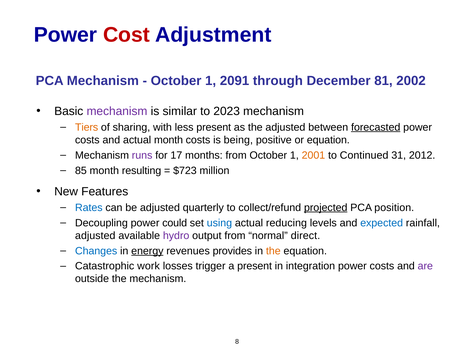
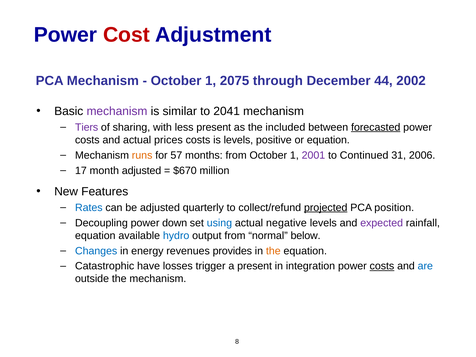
2091: 2091 -> 2075 (235, 81)
81: 81 -> 44 (383, 81)
2023: 2023 -> 2041 (227, 111)
Tiers colour: orange -> purple (87, 127)
the adjusted: adjusted -> included (285, 127)
actual month: month -> prices (168, 140)
is being: being -> levels (238, 140)
runs colour: purple -> orange (142, 155)
17: 17 -> 57 (176, 155)
2001 colour: orange -> purple (313, 155)
2012: 2012 -> 2006 (422, 155)
85: 85 -> 17 (81, 171)
month resulting: resulting -> adjusted (142, 171)
$723: $723 -> $670 (185, 171)
could: could -> down (175, 223)
reducing: reducing -> negative (286, 223)
expected colour: blue -> purple (382, 223)
adjusted: adjusted -> equation (95, 236)
hydro colour: purple -> blue (176, 236)
direct: direct -> below (306, 236)
energy underline: present -> none (147, 251)
work: work -> have (149, 266)
costs underline: none -> present (382, 266)
are colour: purple -> blue (425, 266)
